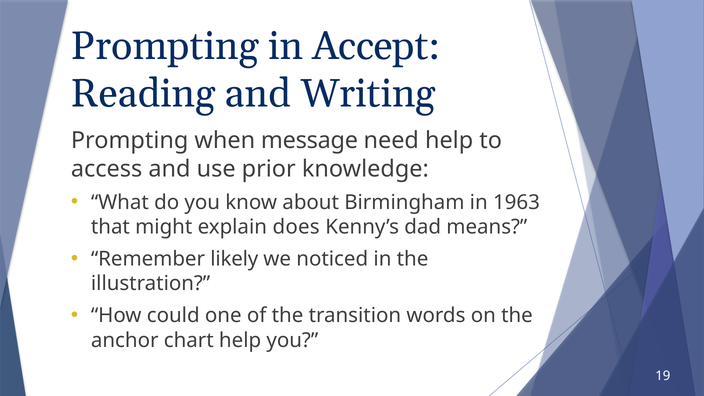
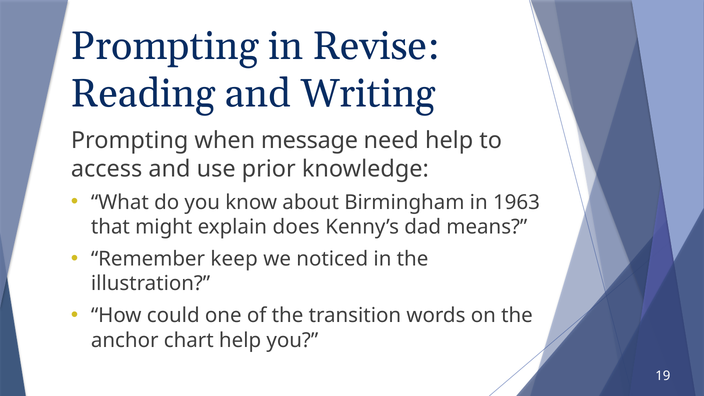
Accept: Accept -> Revise (376, 46)
likely: likely -> keep (234, 259)
